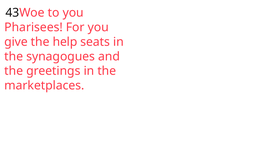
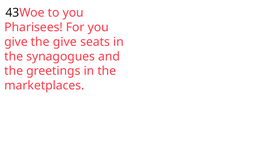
the help: help -> give (65, 42)
